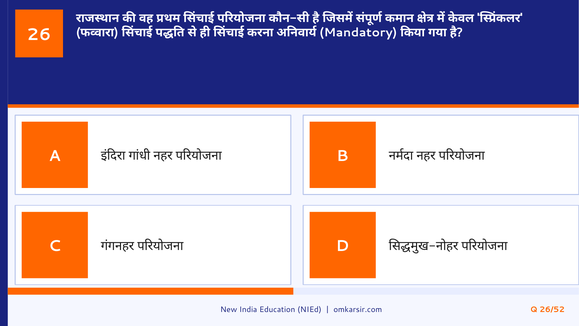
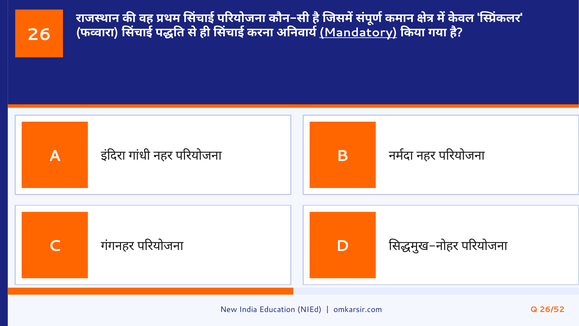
Mandatory underline: none -> present (358, 33)
